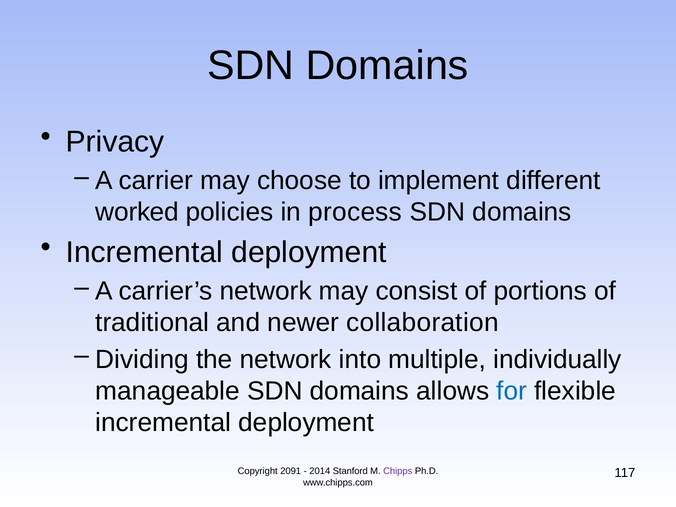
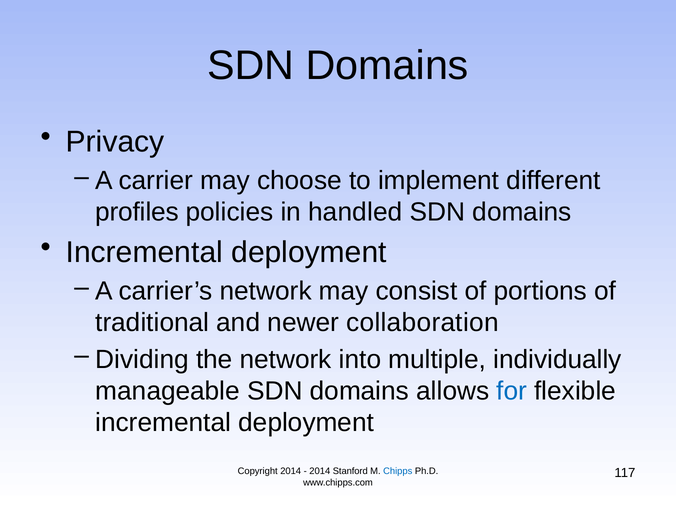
worked: worked -> profiles (137, 212)
process: process -> handled (355, 212)
Copyright 2091: 2091 -> 2014 (291, 471)
Chipps colour: purple -> blue (398, 471)
